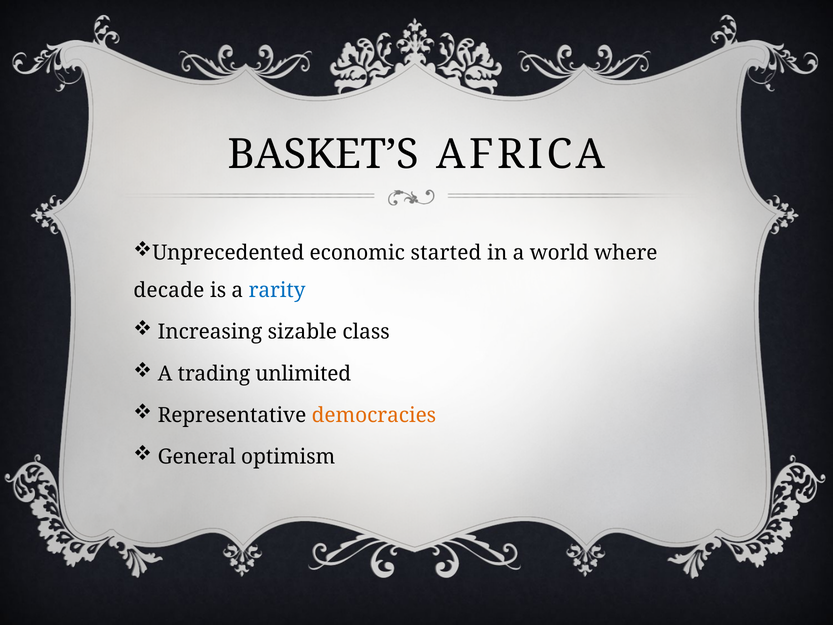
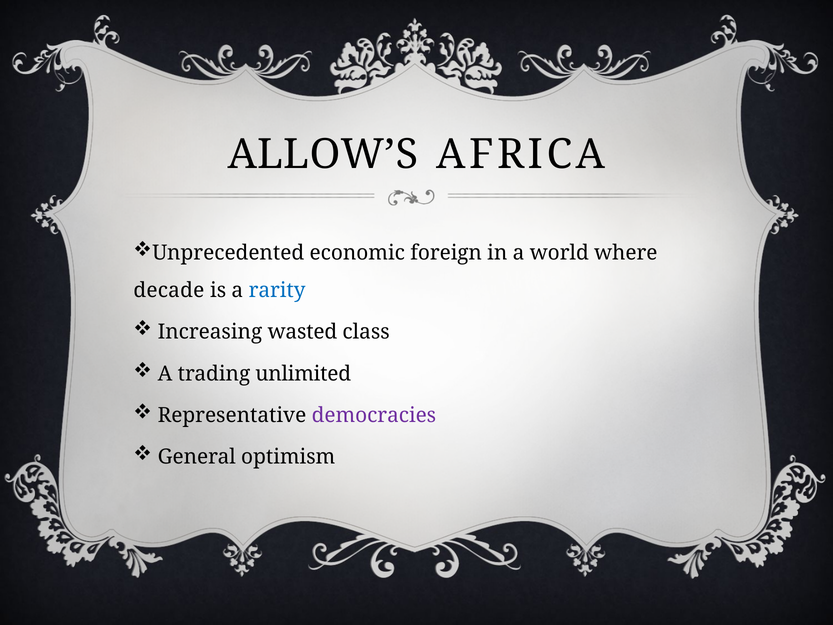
BASKET’S: BASKET’S -> ALLOW’S (323, 154)
started: started -> foreign (446, 253)
sizable: sizable -> wasted (302, 332)
democracies colour: orange -> purple (374, 415)
